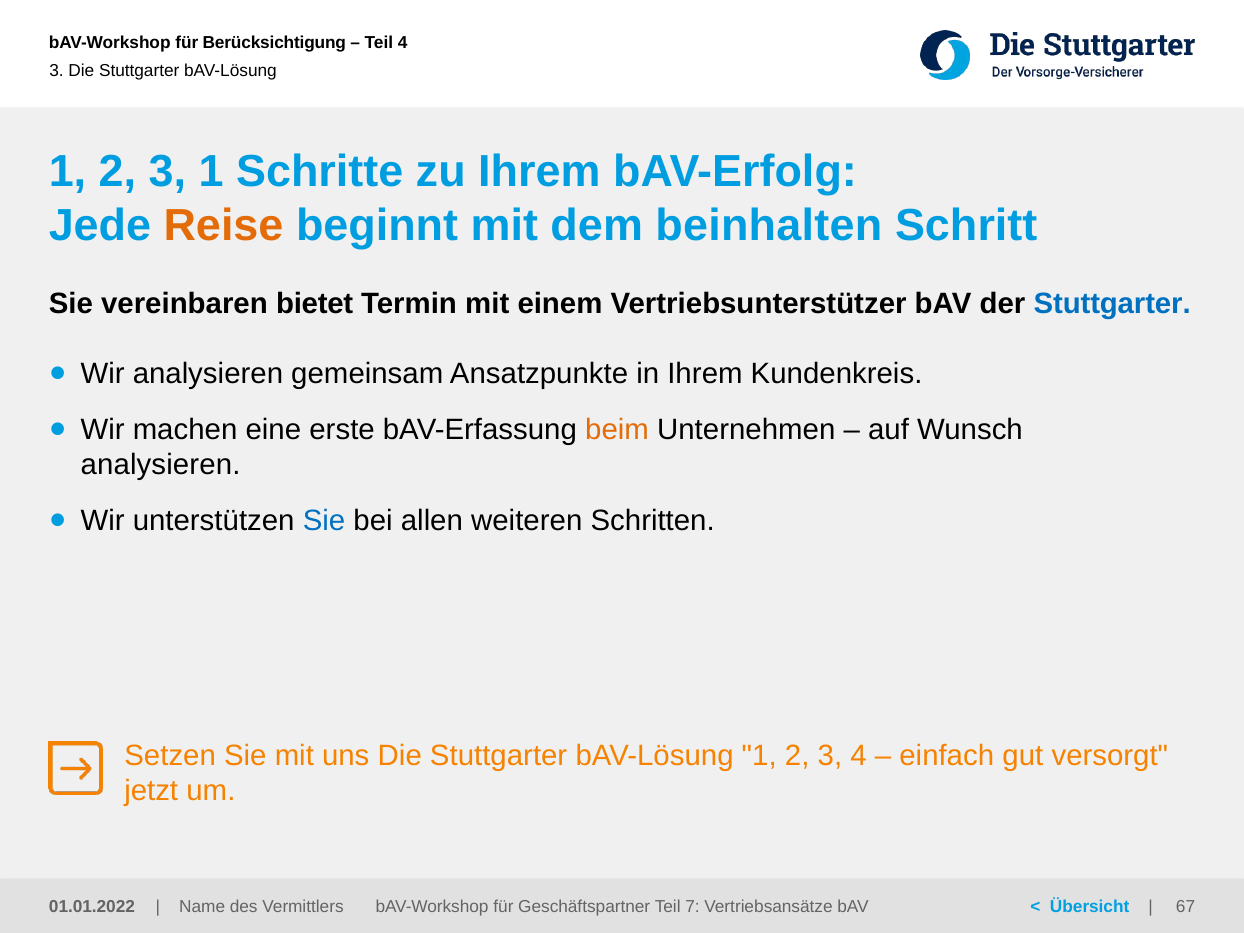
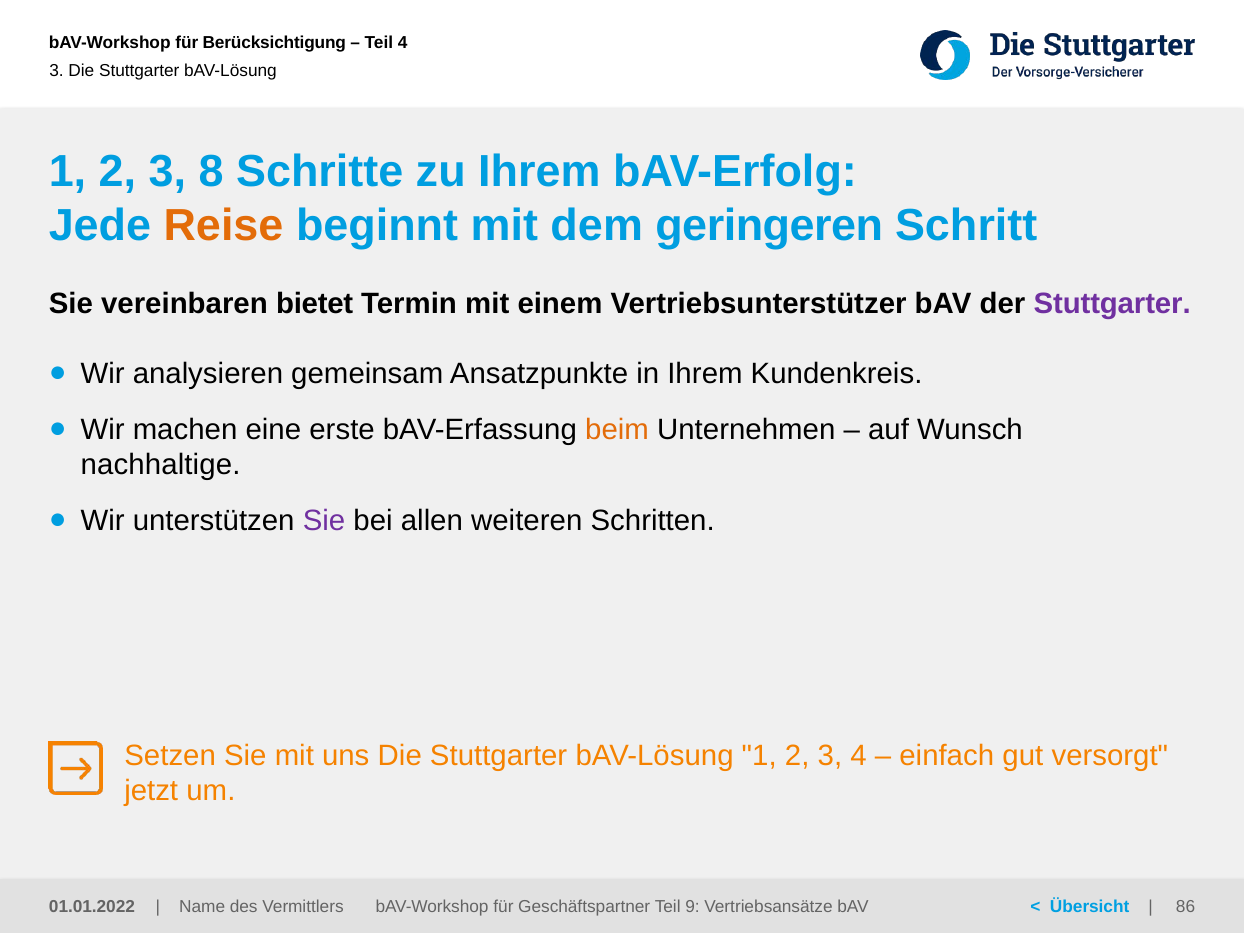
3 1: 1 -> 8 (211, 172)
beinhalten: beinhalten -> geringeren (769, 226)
Stuttgarter colour: blue -> purple (1112, 304)
analysieren: analysieren -> nachhaltige (161, 465)
Sie colour: blue -> purple (324, 521)
7: 7 -> 9 (692, 907)
67: 67 -> 86 (1186, 907)
